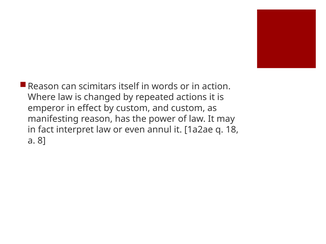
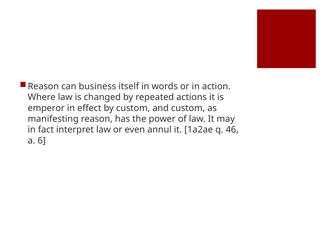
scimitars: scimitars -> business (97, 86)
18: 18 -> 46 (232, 130)
8: 8 -> 6 (42, 141)
